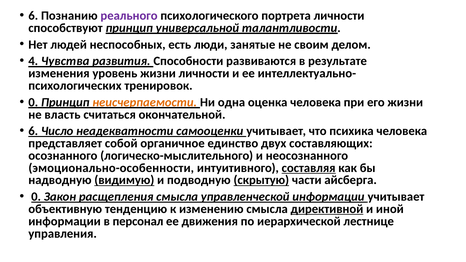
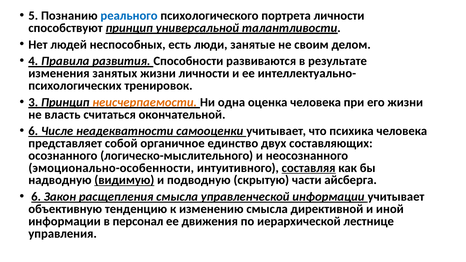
6: 6 -> 5 (33, 16)
реального colour: purple -> blue (129, 16)
Чувства: Чувства -> Правила (65, 61)
уровень: уровень -> занятых (115, 73)
0: 0 -> 3 (33, 102)
Число: Число -> Числе (57, 131)
скрытую underline: present -> none (261, 180)
0: 0 -> 6 (36, 197)
директивной underline: present -> none (327, 209)
